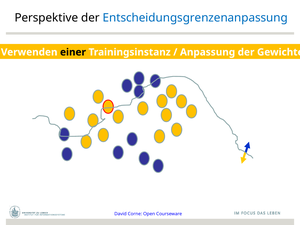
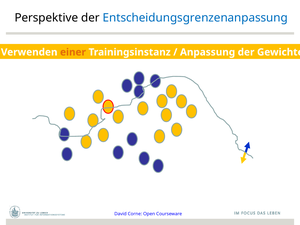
einer colour: black -> orange (73, 52)
